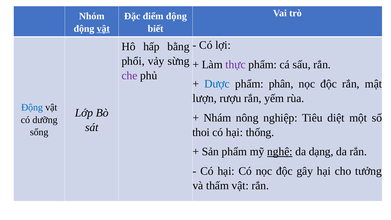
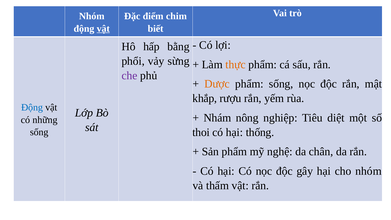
điểm động: động -> chim (176, 16)
thực colour: purple -> orange (236, 64)
Dược colour: blue -> orange (217, 84)
phẩm phân: phân -> sống (281, 84)
lượn: lượn -> khắp (205, 98)
dưỡng: dưỡng -> những (45, 120)
nghệ underline: present -> none (280, 152)
dạng: dạng -> chân (321, 152)
cho tưởng: tưởng -> nhóm (368, 171)
